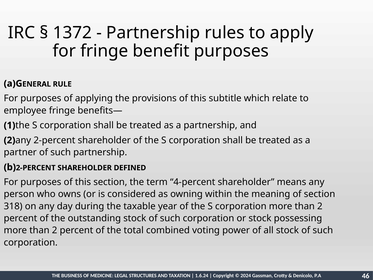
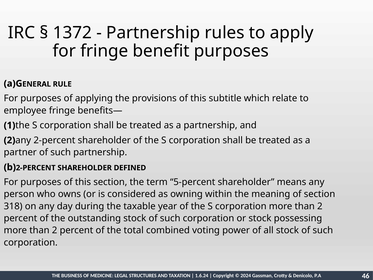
4-percent: 4-percent -> 5-percent (193, 182)
